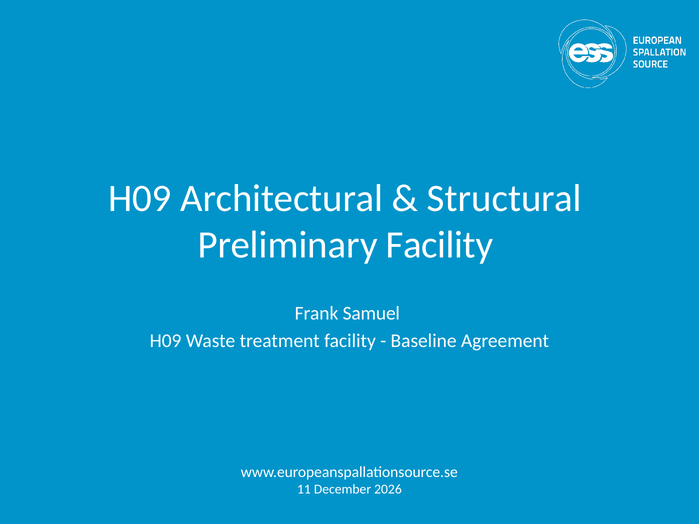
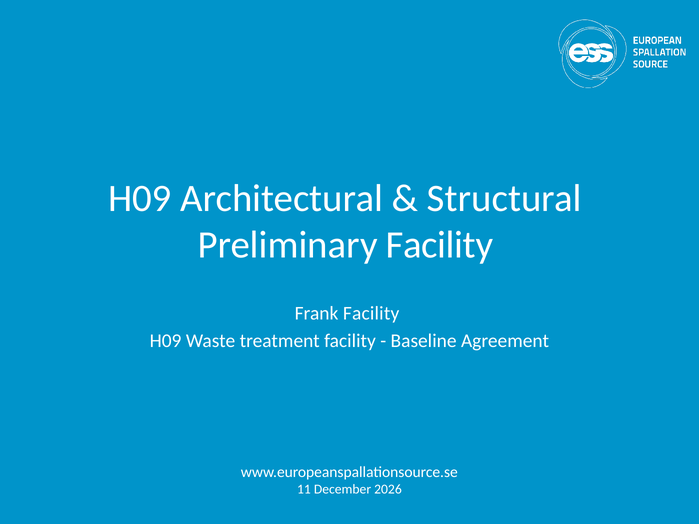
Frank Samuel: Samuel -> Facility (371, 314)
